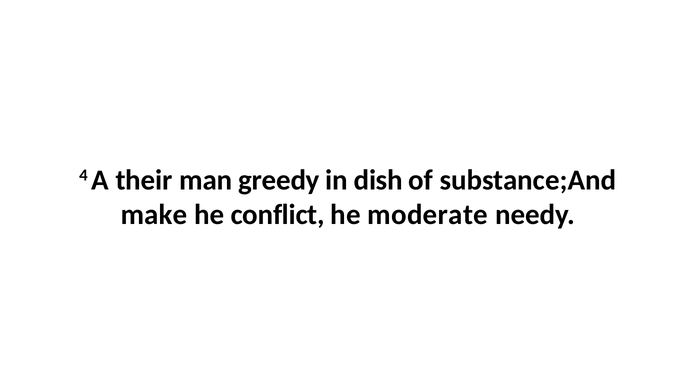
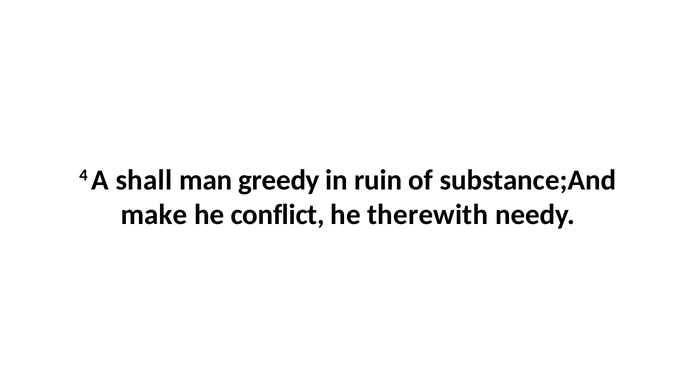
their: their -> shall (144, 180)
dish: dish -> ruin (378, 180)
moderate: moderate -> therewith (428, 215)
